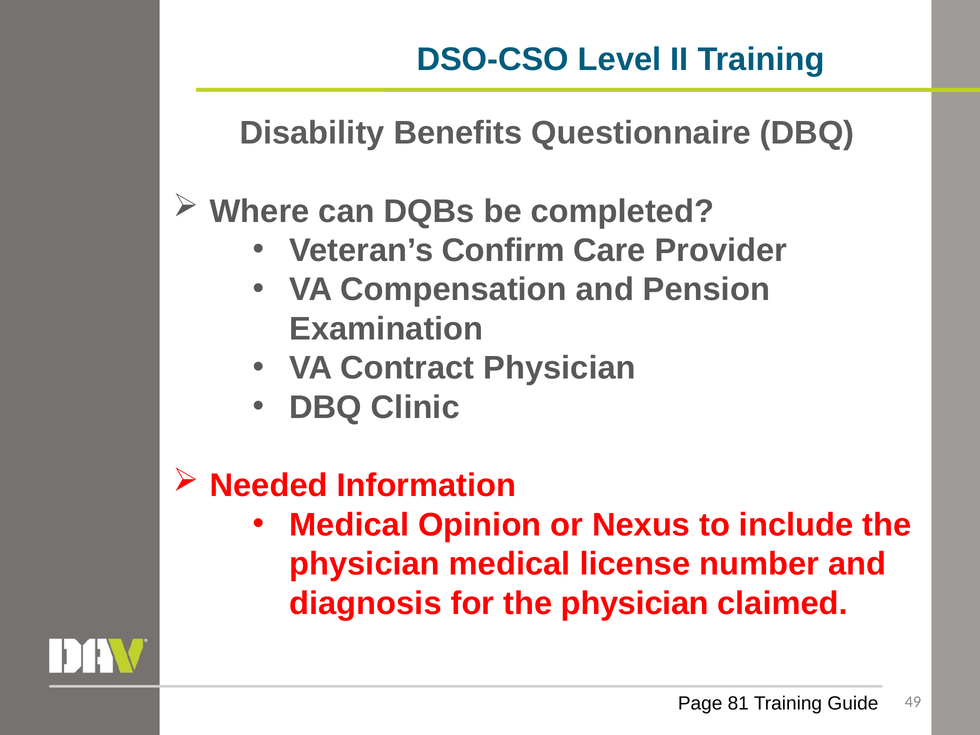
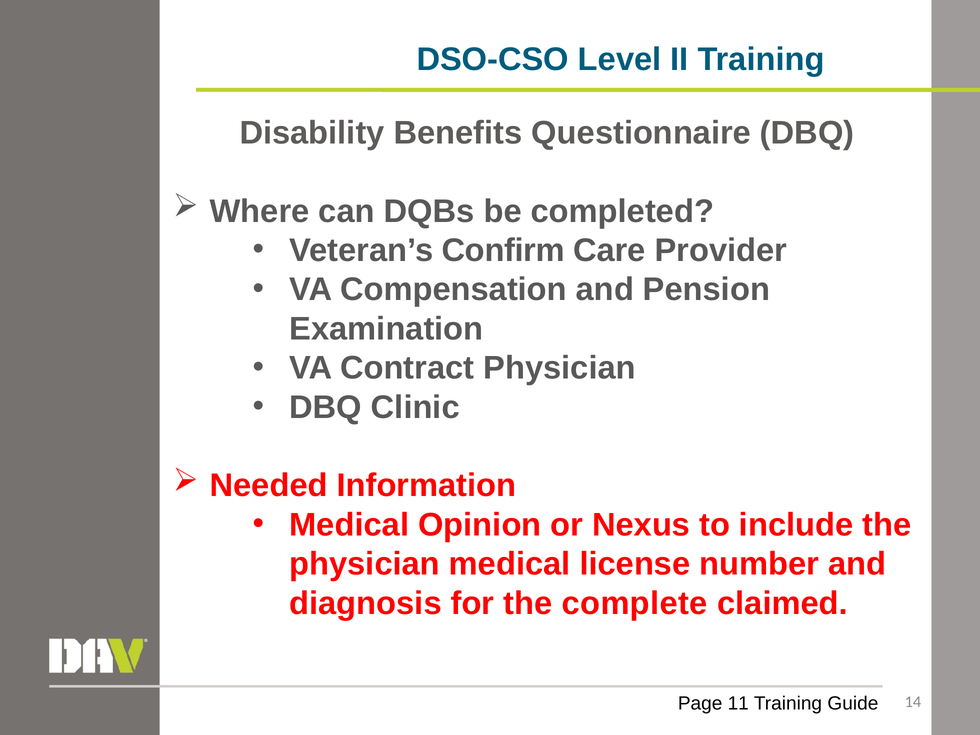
for the physician: physician -> complete (635, 603)
81: 81 -> 11 (738, 704)
49: 49 -> 14 (913, 702)
